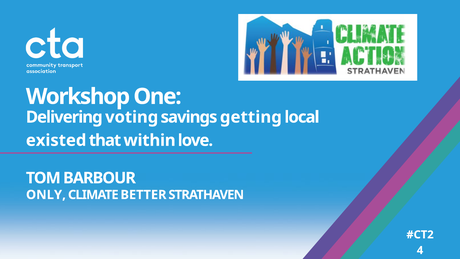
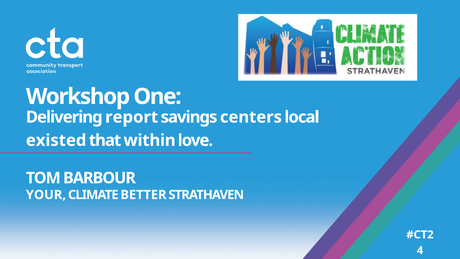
voting: voting -> report (132, 117)
getting: getting -> centers (251, 117)
ONLY: ONLY -> YOUR (46, 195)
